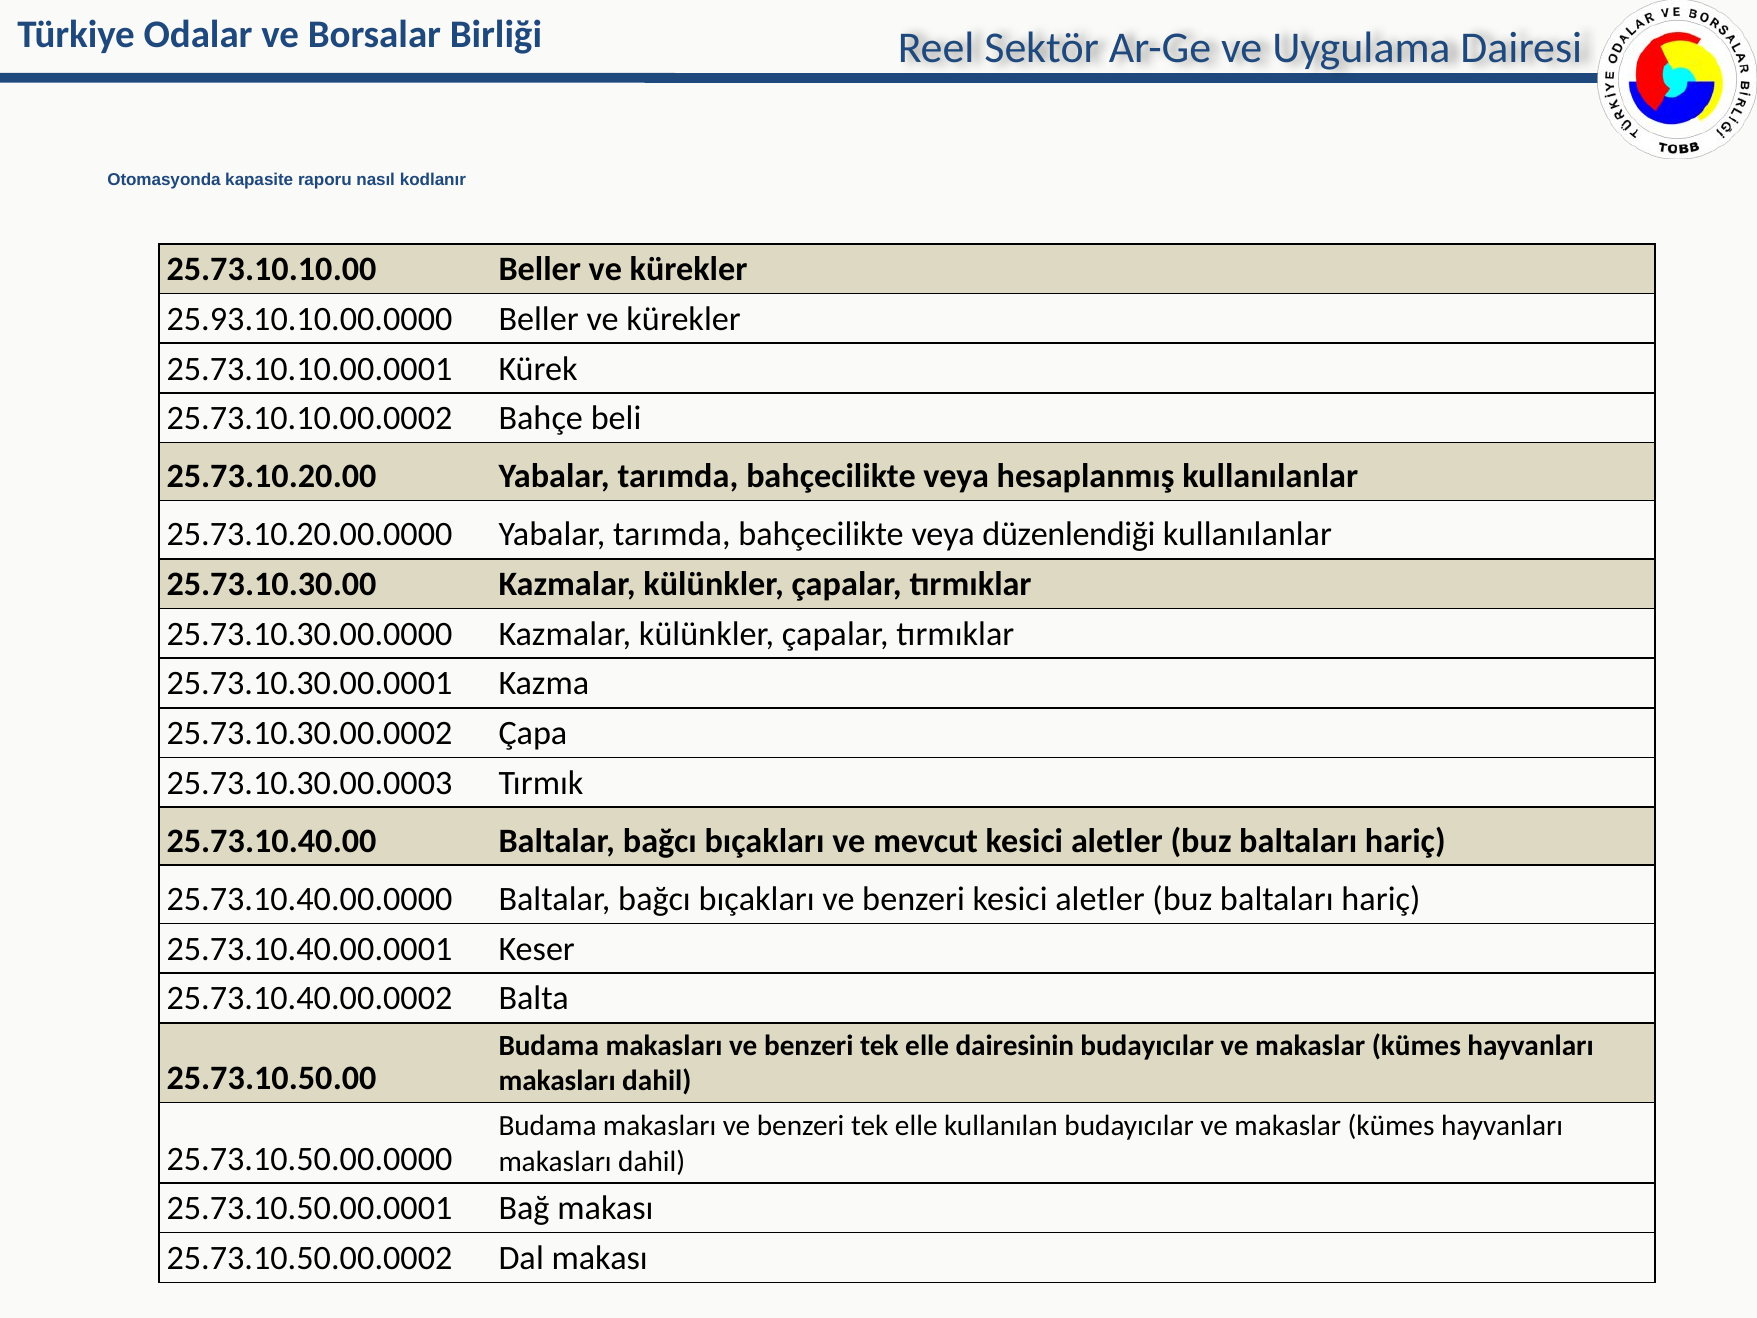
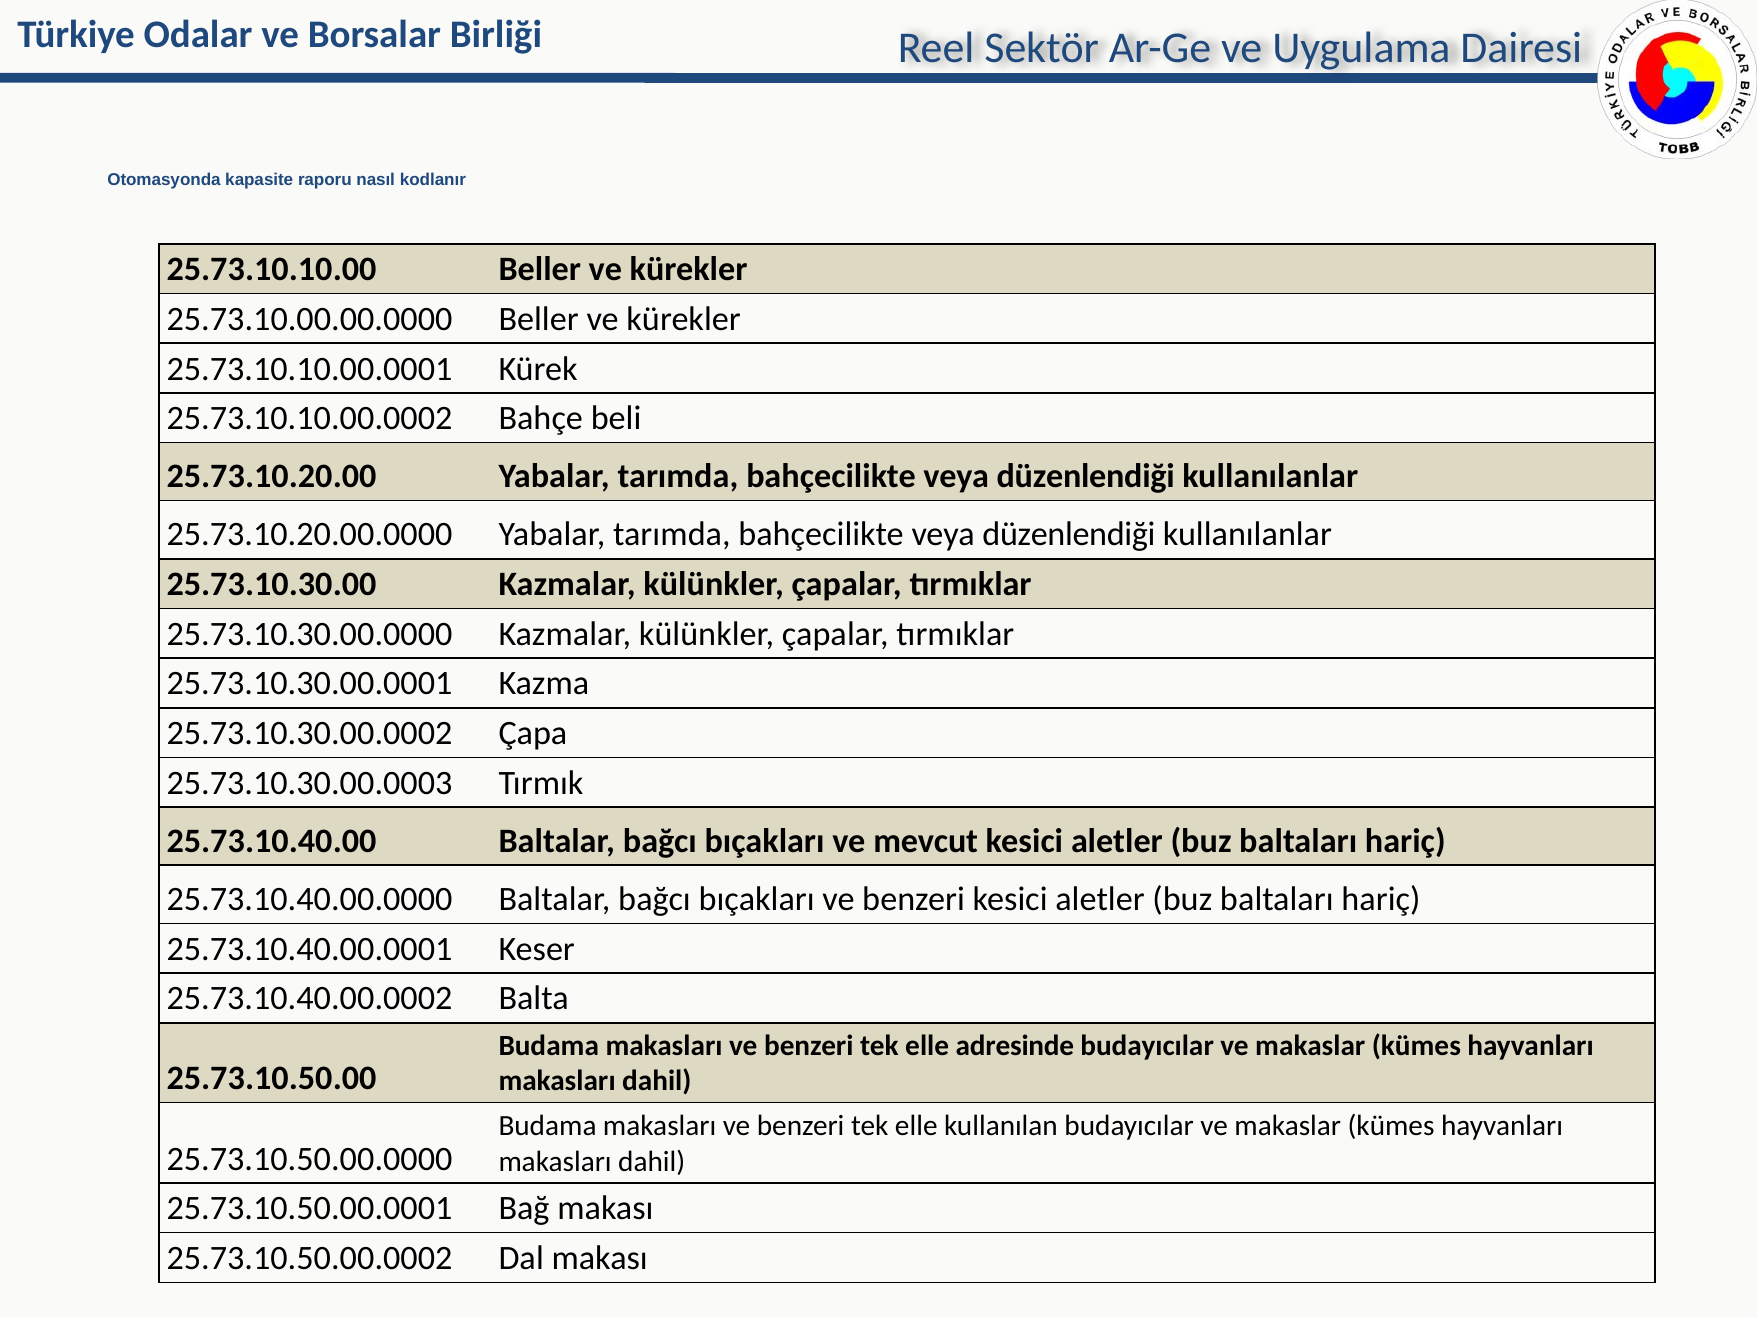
25.93.10.10.00.0000: 25.93.10.10.00.0000 -> 25.73.10.00.00.0000 (309, 319)
hesaplanmış: hesaplanmış -> düzenlendiği (1086, 476)
dairesinin: dairesinin -> adresinde (1015, 1045)
